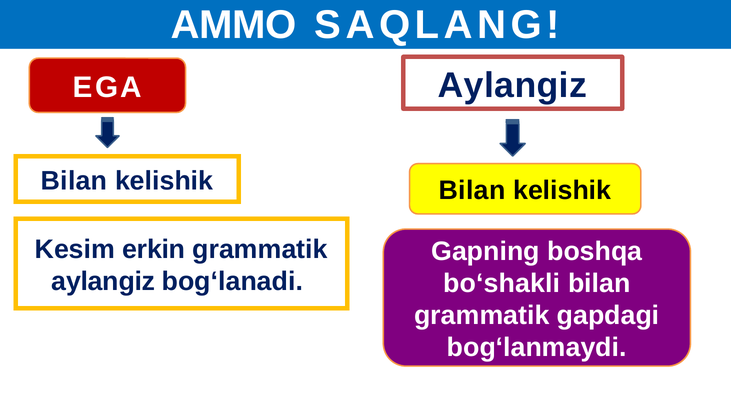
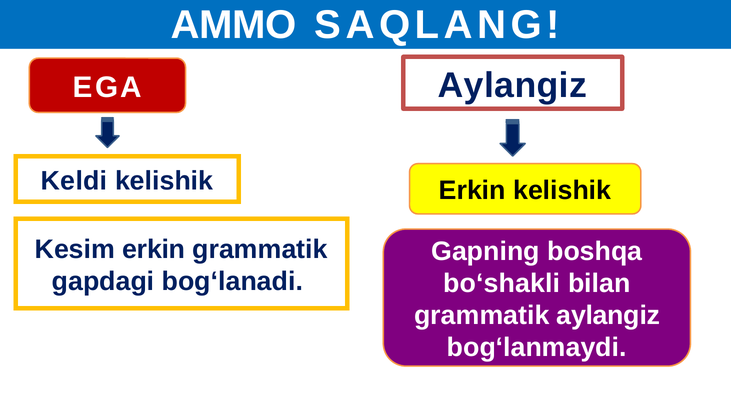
Bilan: Bilan -> Keldi (74, 181)
Bilan: Bilan -> Erkin (472, 191)
aylangiz: aylangiz -> gapdagi (103, 282)
grammatik gapdagi: gapdagi -> aylangiz (608, 316)
